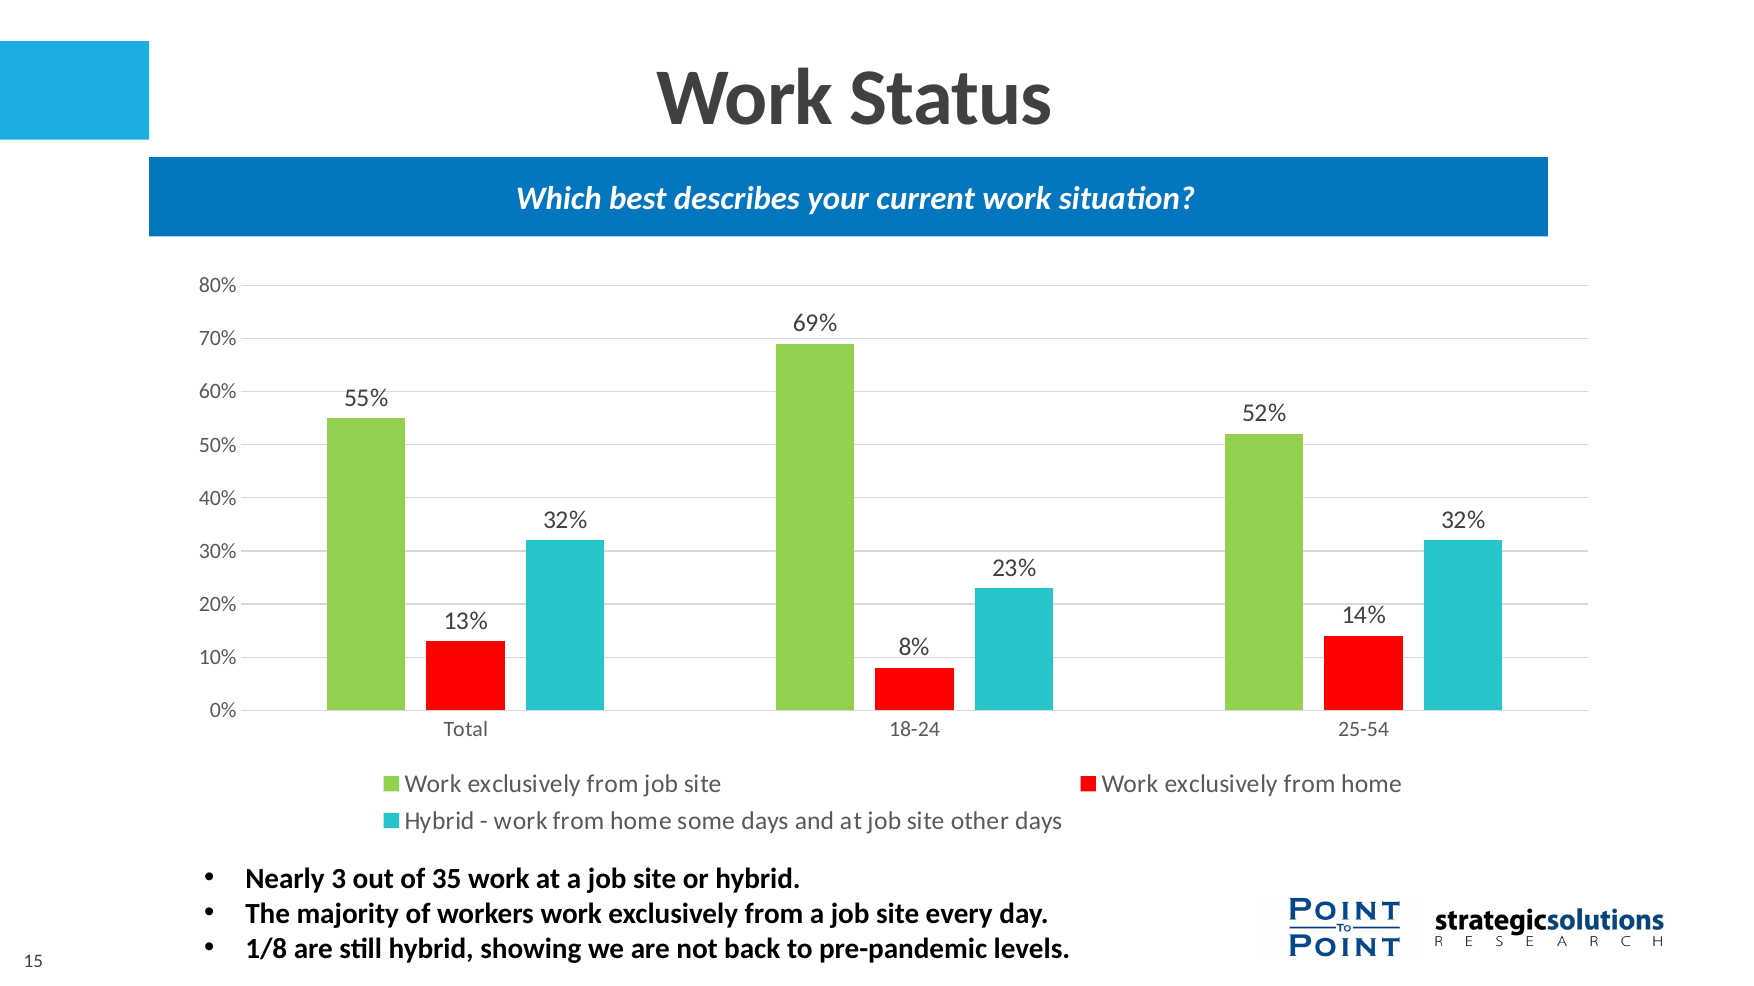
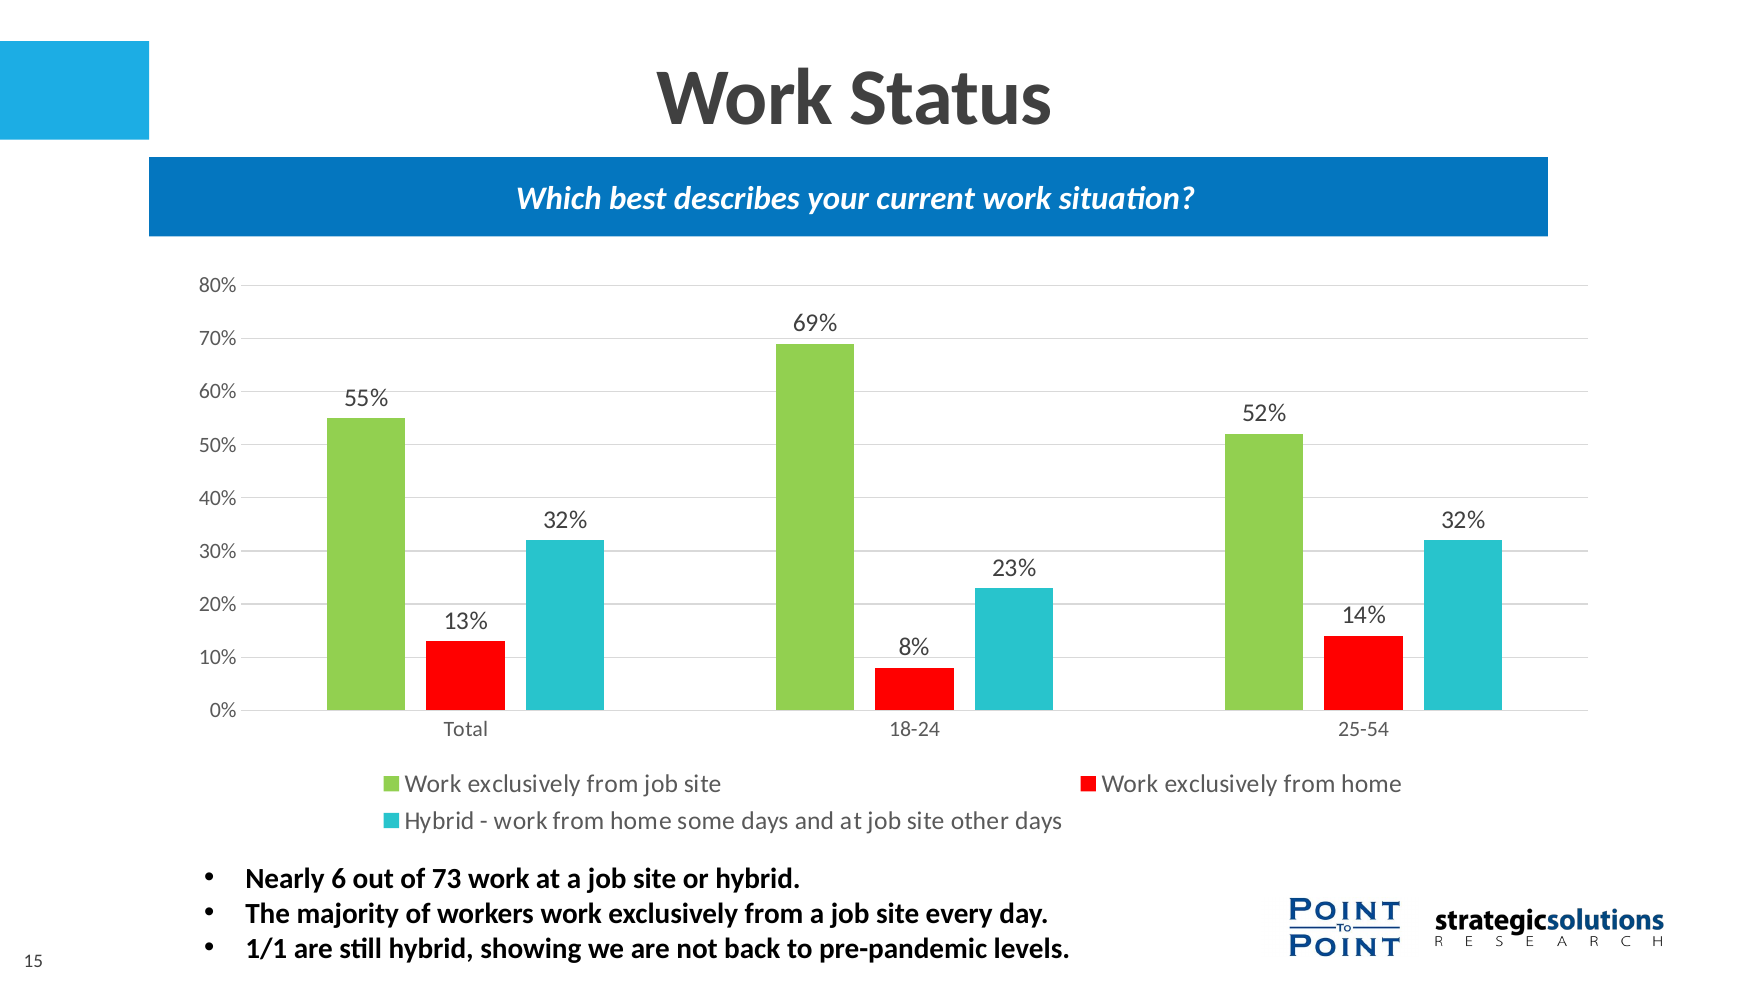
3: 3 -> 6 (339, 879)
35: 35 -> 73 (447, 879)
1/8: 1/8 -> 1/1 (266, 949)
